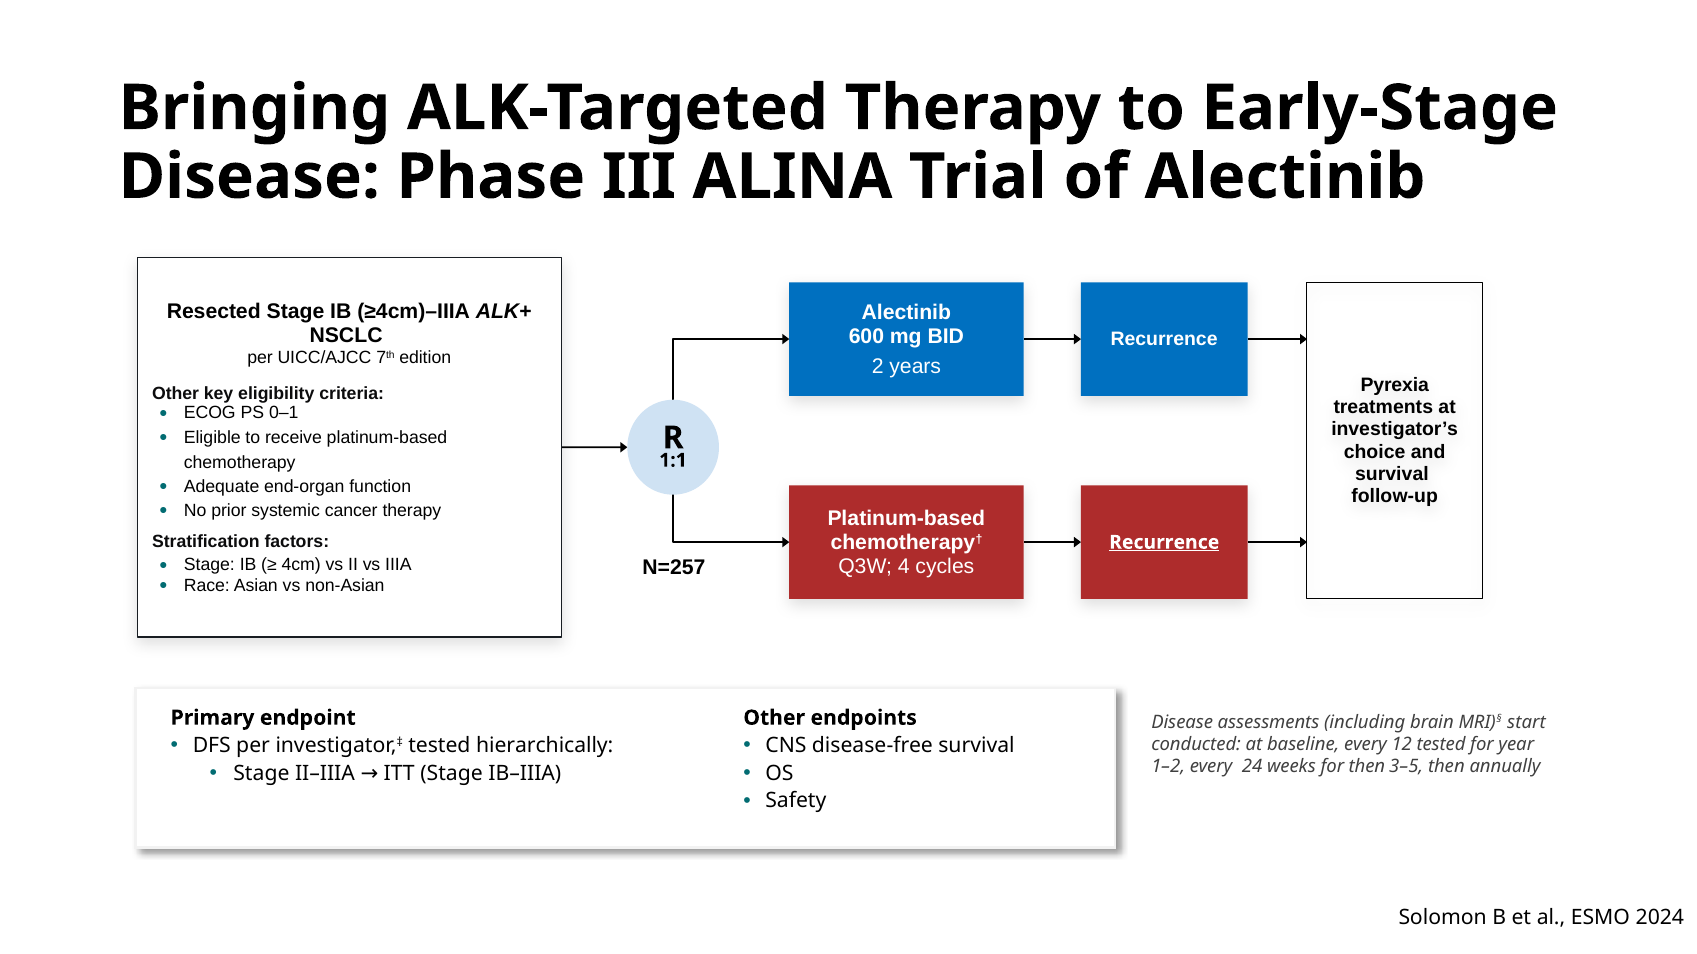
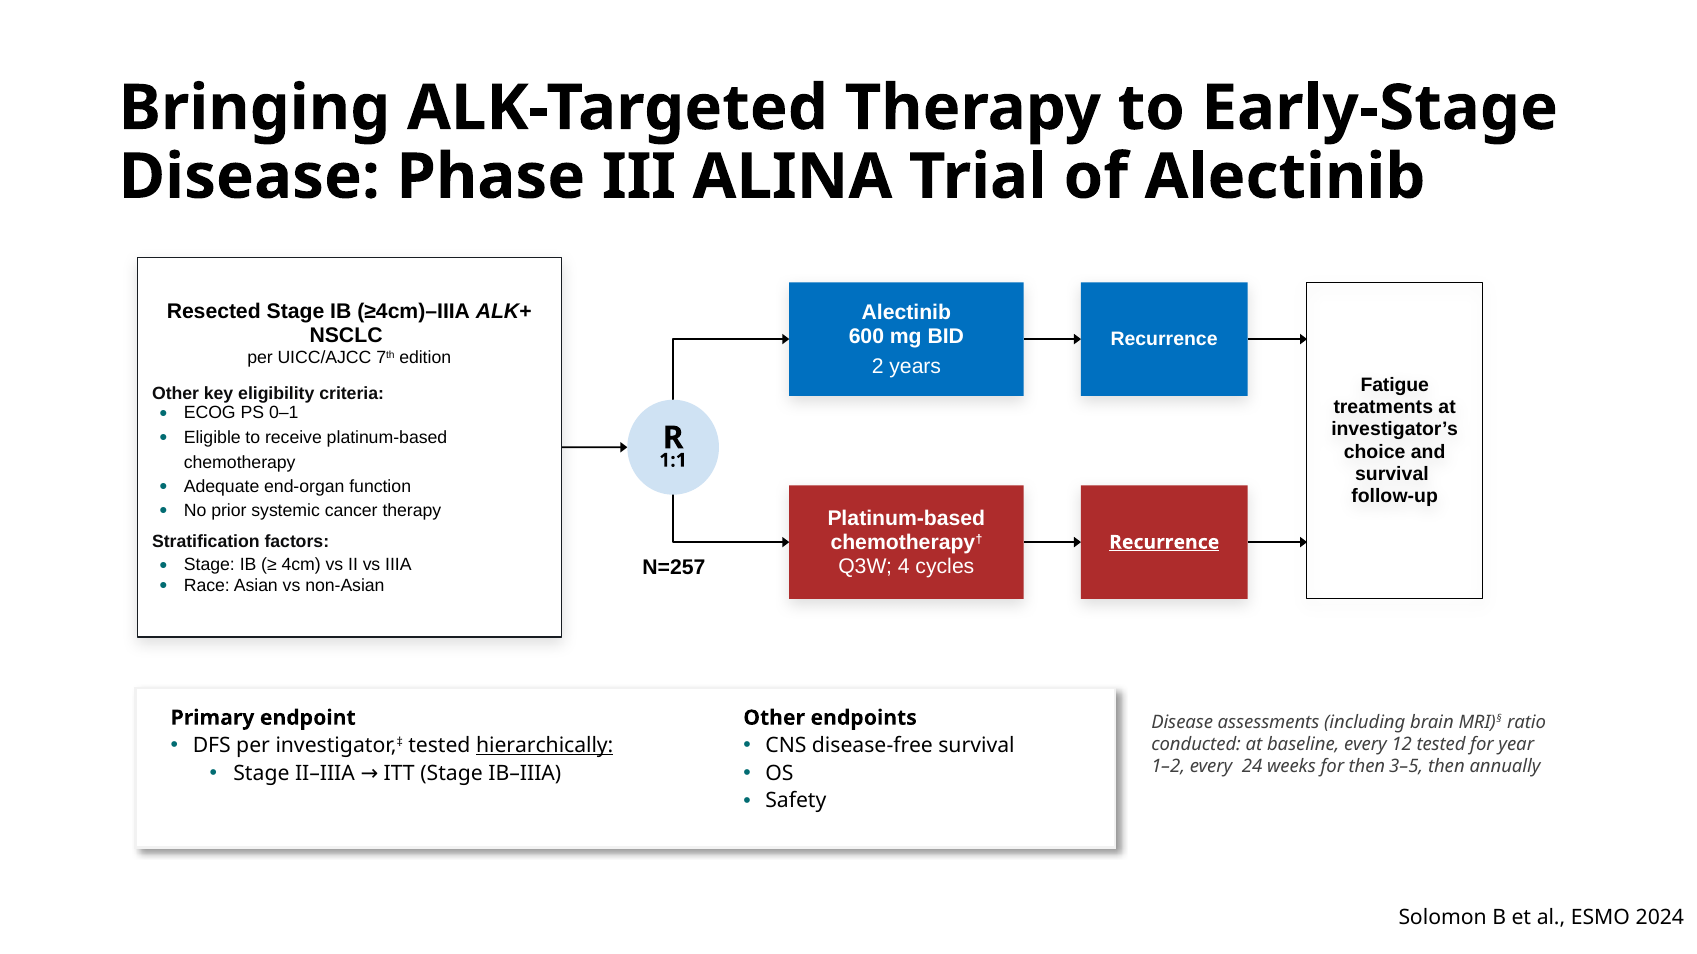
Pyrexia: Pyrexia -> Fatigue (1395, 385)
start: start -> ratio (1527, 723)
hierarchically underline: none -> present (545, 746)
